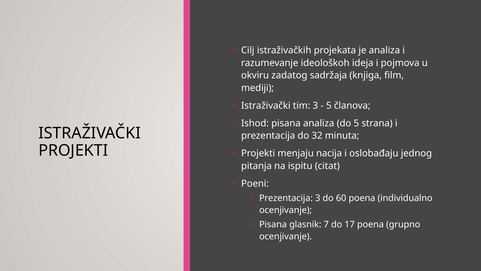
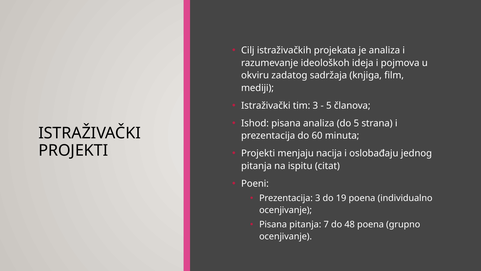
32: 32 -> 60 (317, 136)
60: 60 -> 19 (341, 198)
Pisana glasnik: glasnik -> pitanja (305, 224)
17: 17 -> 48 (350, 224)
